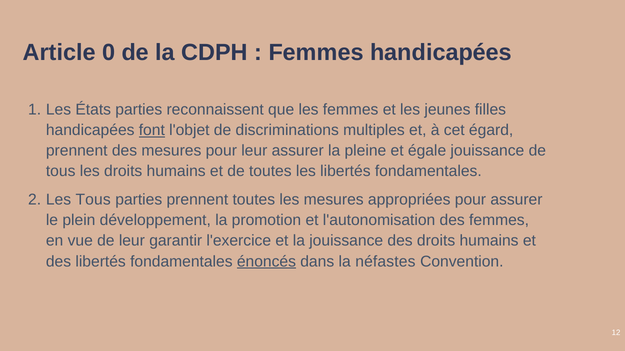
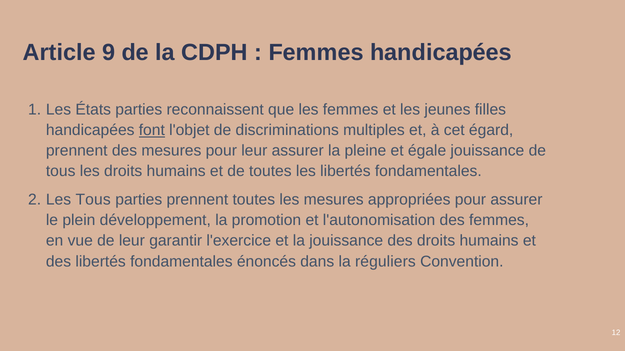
0: 0 -> 9 (109, 53)
énoncés underline: present -> none (266, 262)
néfastes: néfastes -> réguliers (385, 262)
